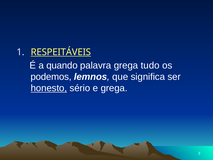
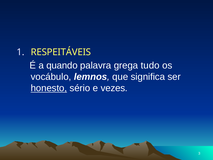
RESPEITÁVEIS underline: present -> none (61, 52)
podemos: podemos -> vocábulo (51, 77)
e grega: grega -> vezes (114, 88)
